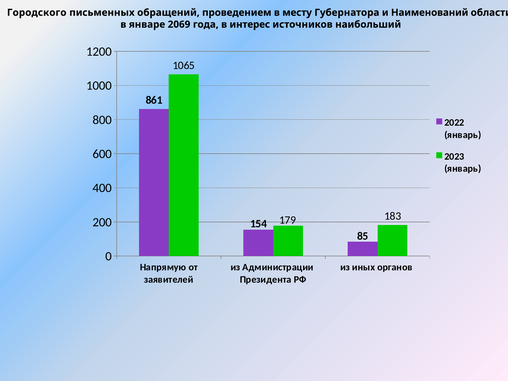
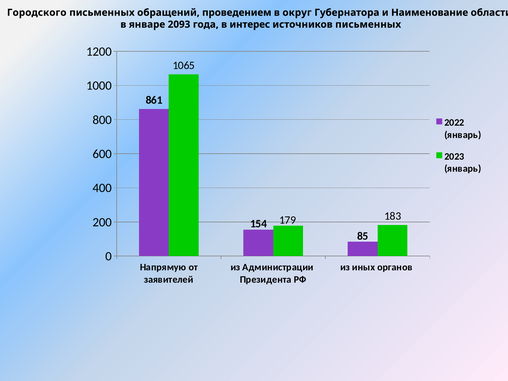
месту: месту -> округ (297, 13)
Наименований: Наименований -> Наименование (430, 13)
2069: 2069 -> 2093 (179, 24)
источников наибольший: наибольший -> письменных (368, 24)
